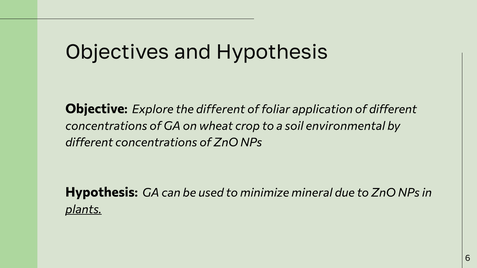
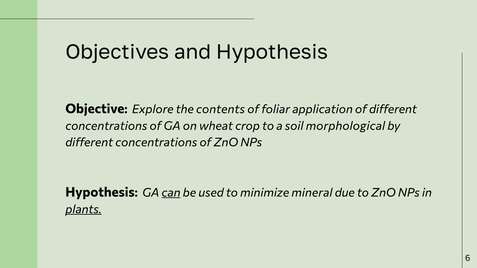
the different: different -> contents (220, 109)
environmental: environmental -> morphological (345, 126)
can underline: none -> present (171, 193)
